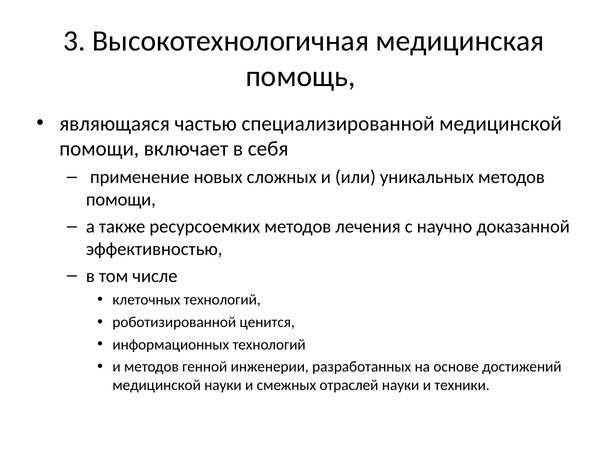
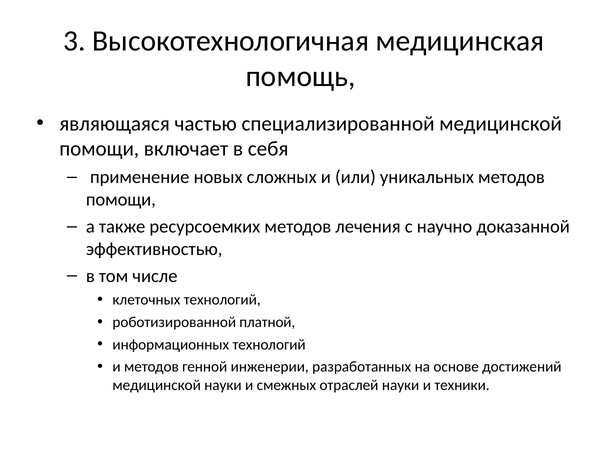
ценится: ценится -> платной (267, 322)
